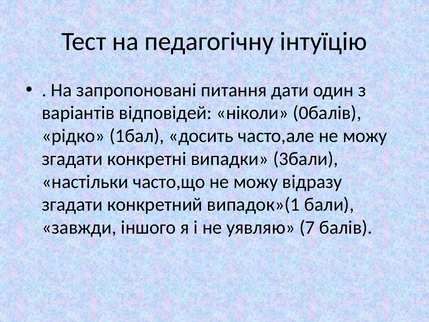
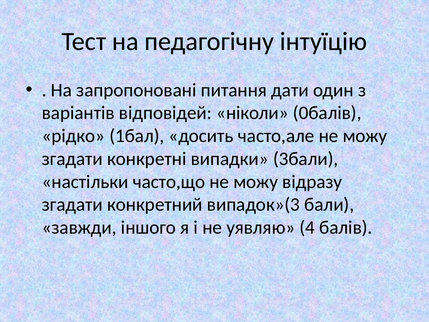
випадок»(1: випадок»(1 -> випадок»(3 (253, 205)
7: 7 -> 4 (307, 227)
